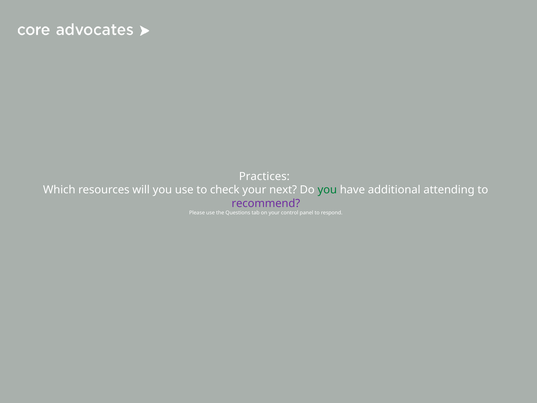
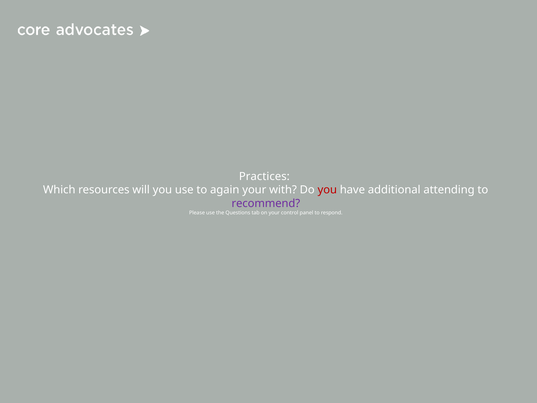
check: check -> again (225, 190)
next: next -> with (283, 190)
you colour: green -> red (327, 190)
